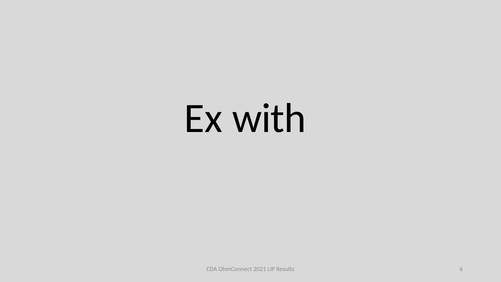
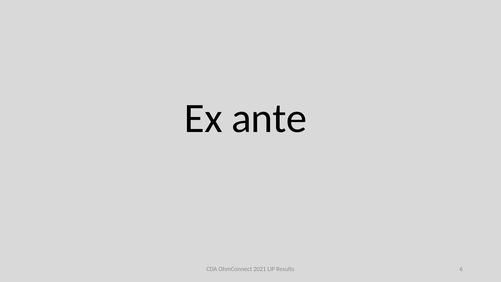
with: with -> ante (269, 118)
